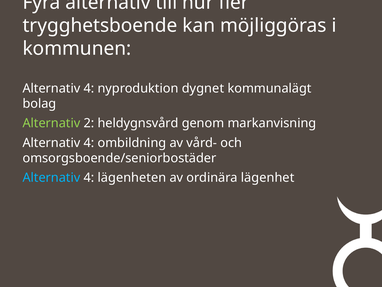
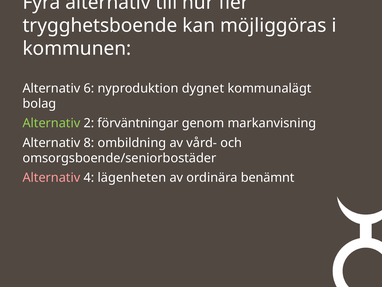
4: 4 -> 6 (89, 88)
heldygnsvård: heldygnsvård -> förväntningar (138, 123)
4: 4 -> 8 (89, 143)
Alternativ colour: light blue -> pink (51, 177)
lägenhet: lägenhet -> benämnt (268, 177)
